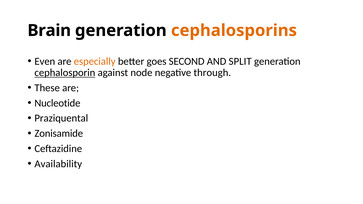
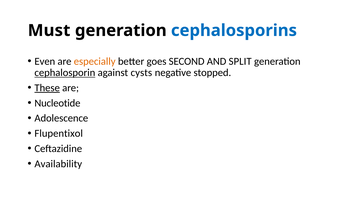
Brain: Brain -> Must (49, 30)
cephalosporins colour: orange -> blue (234, 30)
node: node -> cysts (141, 73)
through: through -> stopped (212, 73)
These underline: none -> present (47, 88)
Praziquental: Praziquental -> Adolescence (61, 118)
Zonisamide: Zonisamide -> Flupentixol (59, 134)
